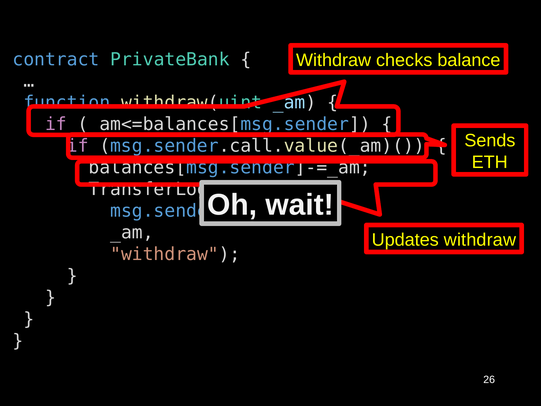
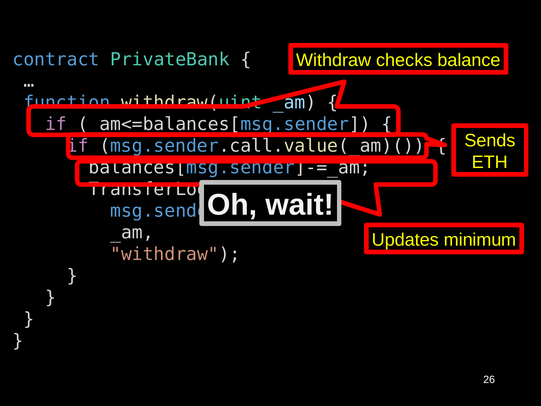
Updates withdraw: withdraw -> minimum (480, 240)
